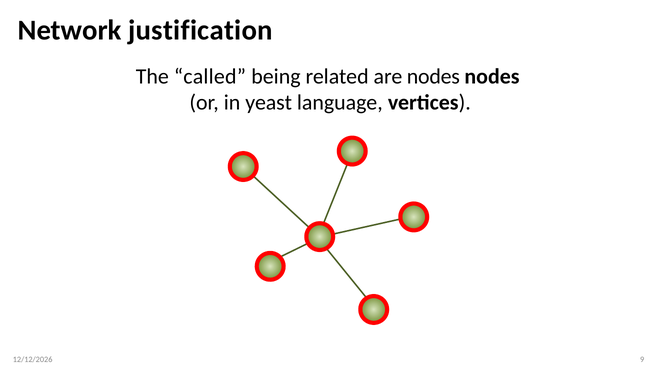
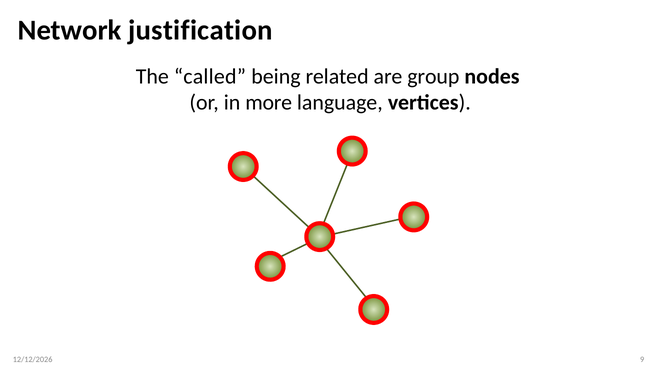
are nodes: nodes -> group (433, 76)
yeast: yeast -> more (269, 103)
